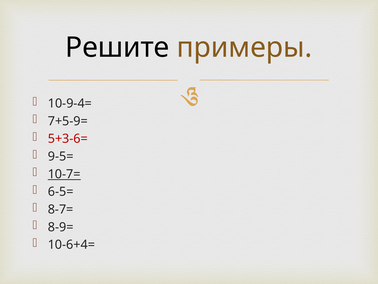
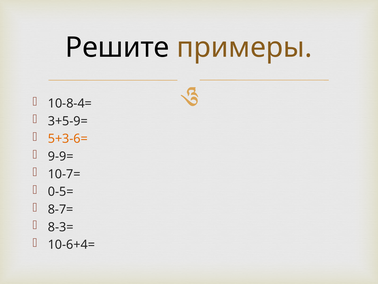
10-9-4=: 10-9-4= -> 10-8-4= (70, 103)
7+5-9=: 7+5-9= -> 3+5-9= (68, 121)
5+3-6= colour: red -> orange (68, 139)
9-5=: 9-5= -> 9-9= (61, 156)
10-7= underline: present -> none (64, 174)
6-5=: 6-5= -> 0-5= (61, 191)
8-9=: 8-9= -> 8-3= (61, 227)
